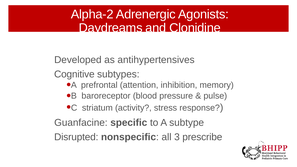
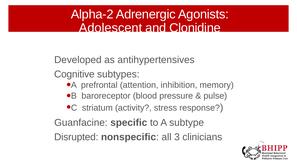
Daydreams: Daydreams -> Adolescent (111, 28)
prescribe: prescribe -> clinicians (202, 137)
